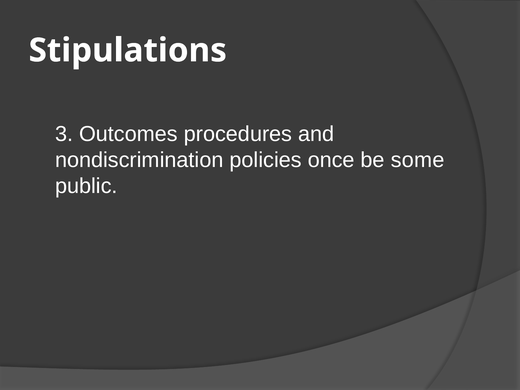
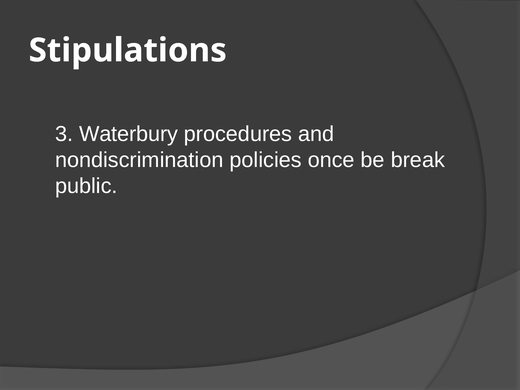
Outcomes: Outcomes -> Waterbury (128, 134)
some: some -> break (418, 160)
